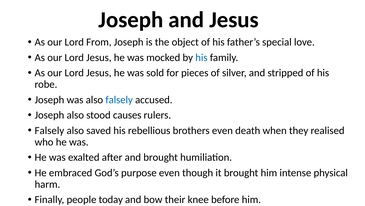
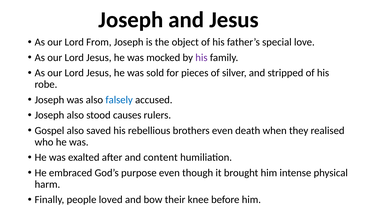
his colour: blue -> purple (201, 57)
Falsely: Falsely -> Gospel (49, 130)
and brought: brought -> content (161, 157)
today: today -> loved (111, 199)
